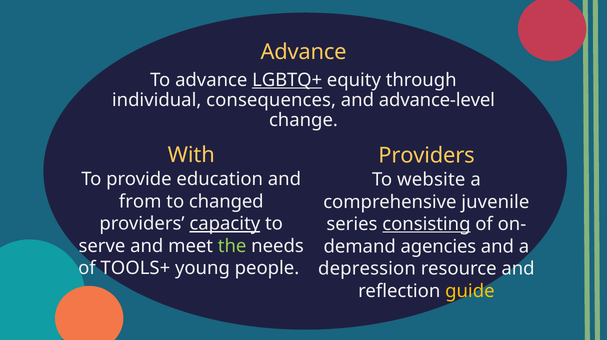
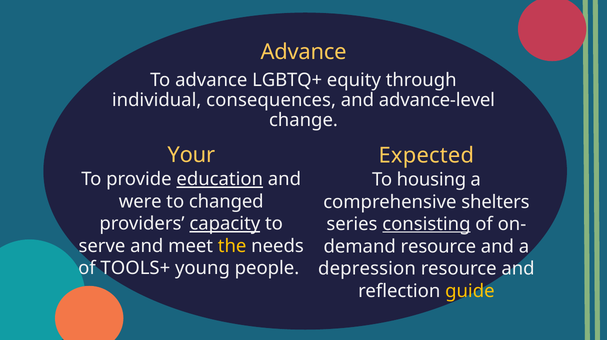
LGBTQ+ underline: present -> none (287, 80)
With: With -> Your (191, 155)
Providers: Providers -> Expected (426, 155)
education underline: none -> present (220, 179)
website: website -> housing (431, 180)
from: from -> were (140, 201)
juvenile: juvenile -> shelters (495, 202)
the colour: light green -> yellow (232, 246)
agencies: agencies -> resource (438, 246)
